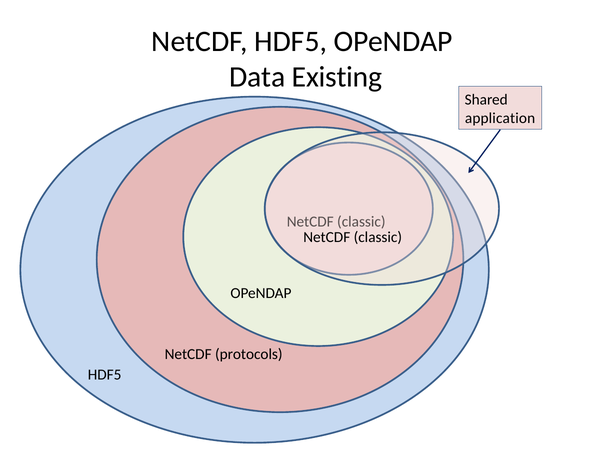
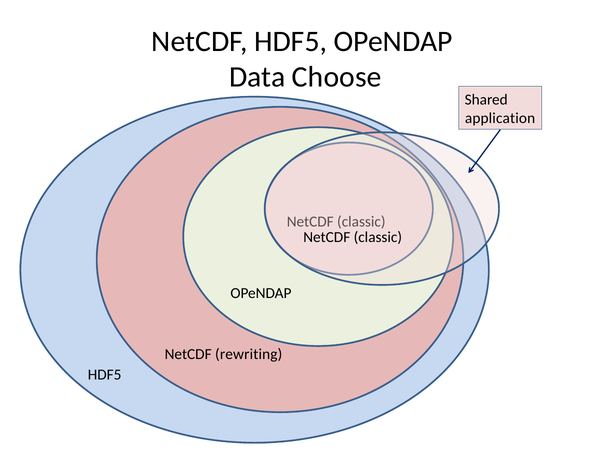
Existing: Existing -> Choose (337, 77)
protocols: protocols -> rewriting (249, 354)
